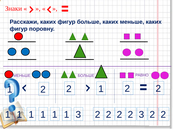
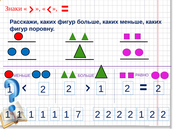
1 3: 3 -> 7 (78, 115)
2 2 3: 3 -> 1 (141, 115)
